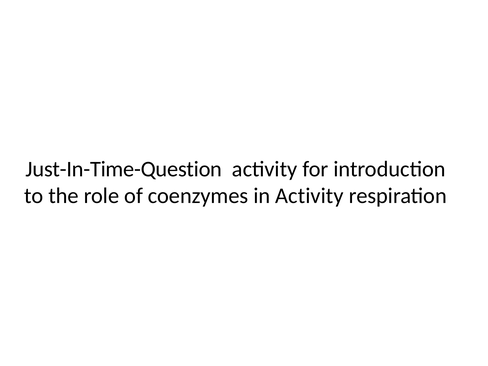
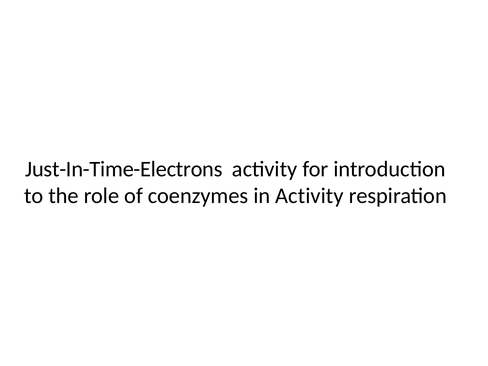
Just-In-Time-Question: Just-In-Time-Question -> Just-In-Time-Electrons (124, 169)
